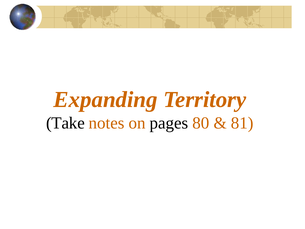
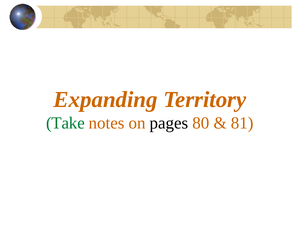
Take colour: black -> green (65, 123)
